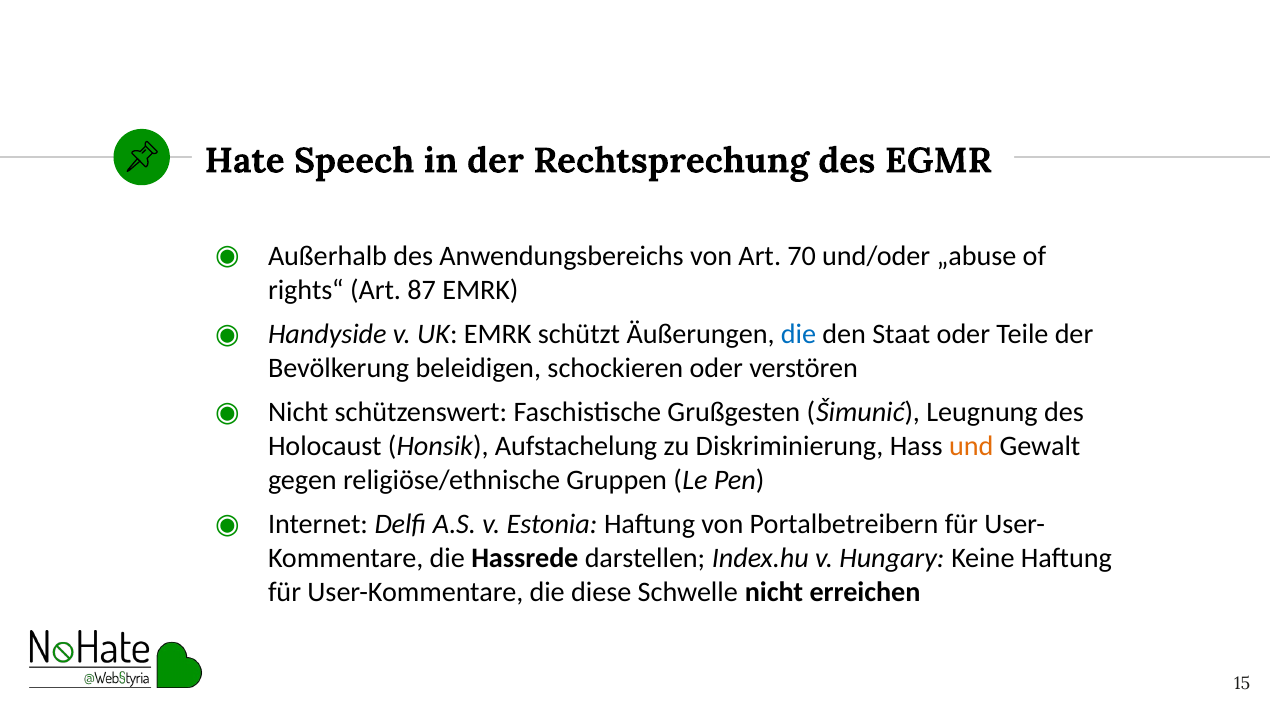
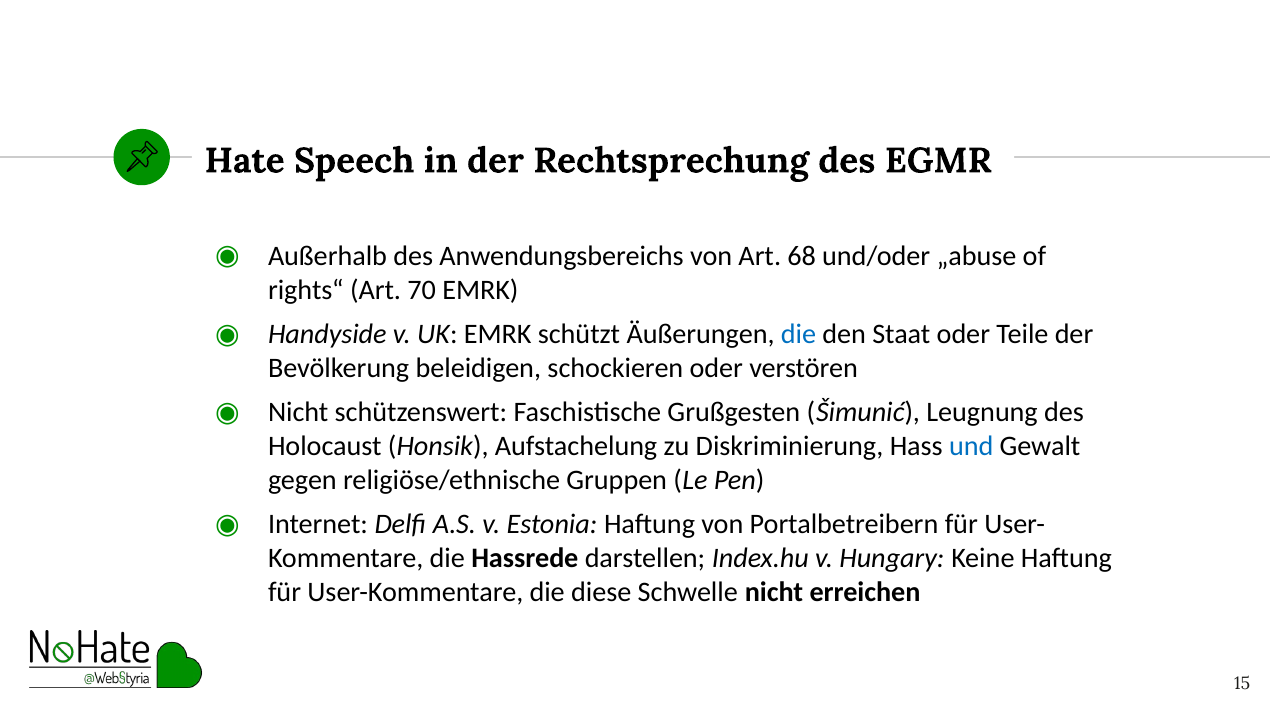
70: 70 -> 68 (802, 256)
87: 87 -> 70 (422, 290)
und colour: orange -> blue (971, 447)
